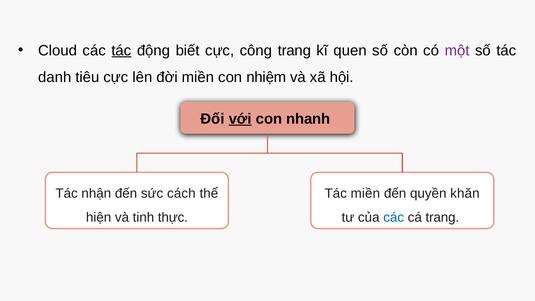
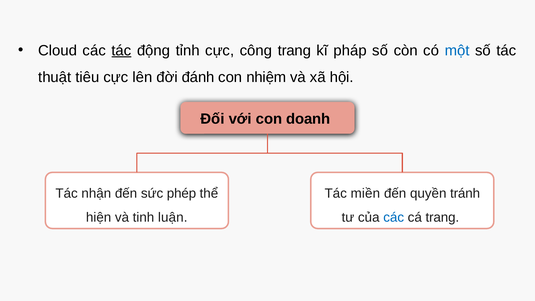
biết: biết -> tỉnh (188, 51)
quen: quen -> pháp (350, 51)
một colour: purple -> blue (457, 51)
danh: danh -> thuật (55, 77)
đời miền: miền -> đánh (198, 77)
với underline: present -> none (240, 119)
nhanh: nhanh -> doanh (308, 119)
cách: cách -> phép (181, 193)
khăn: khăn -> tránh (465, 193)
thực: thực -> luận (173, 217)
